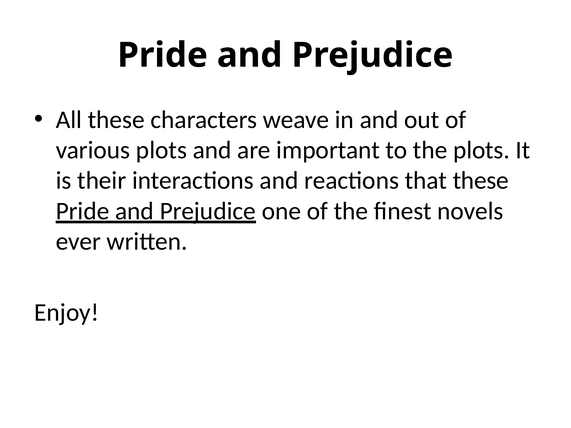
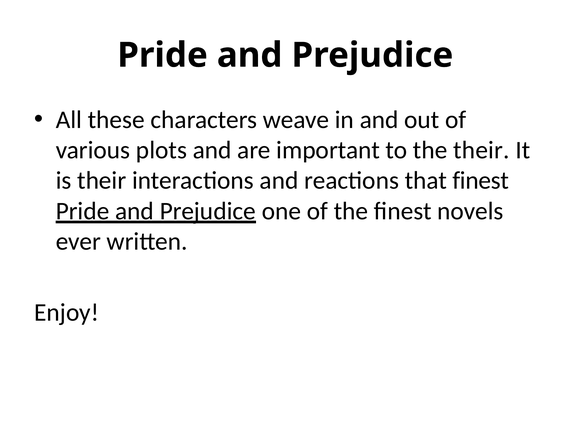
the plots: plots -> their (481, 150)
that these: these -> finest (481, 181)
